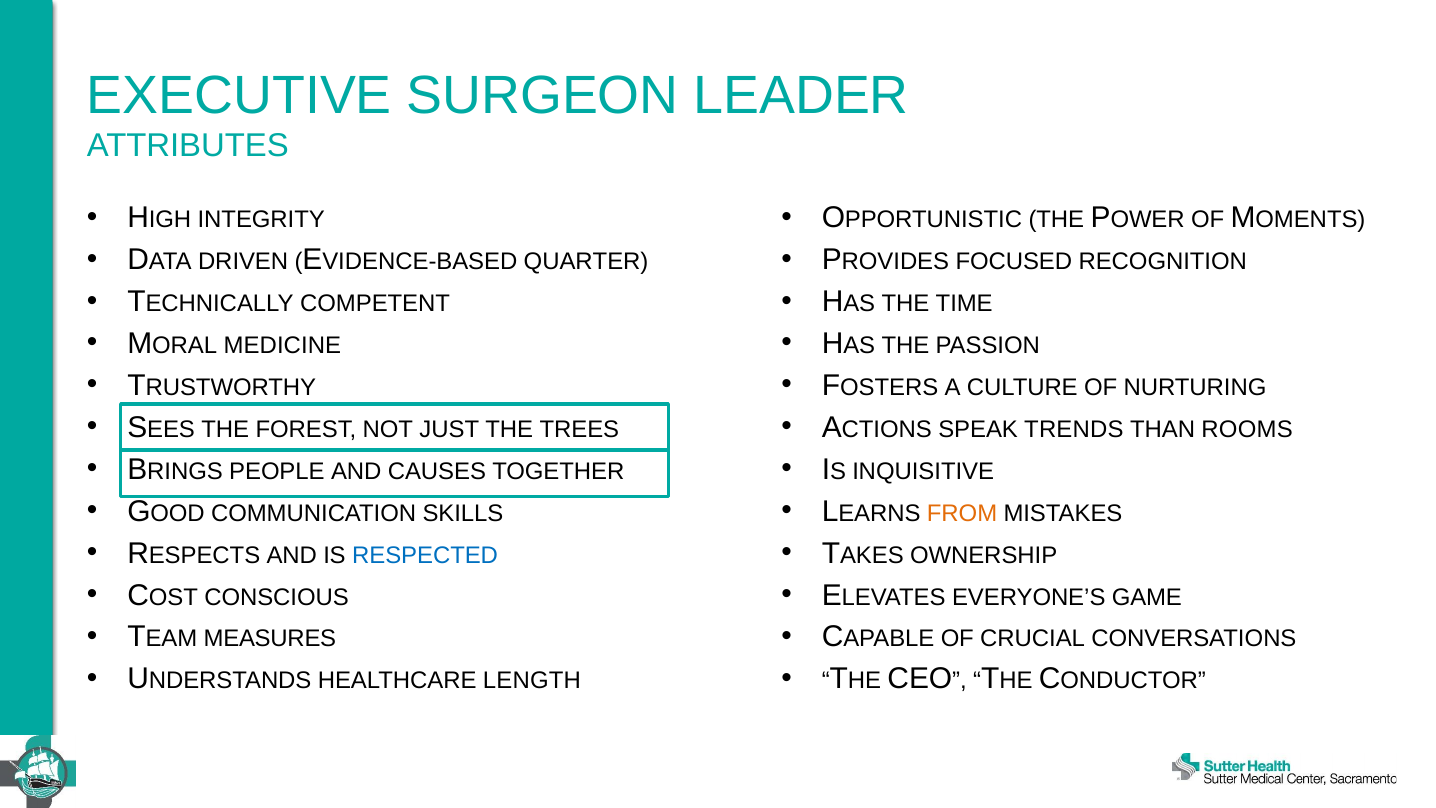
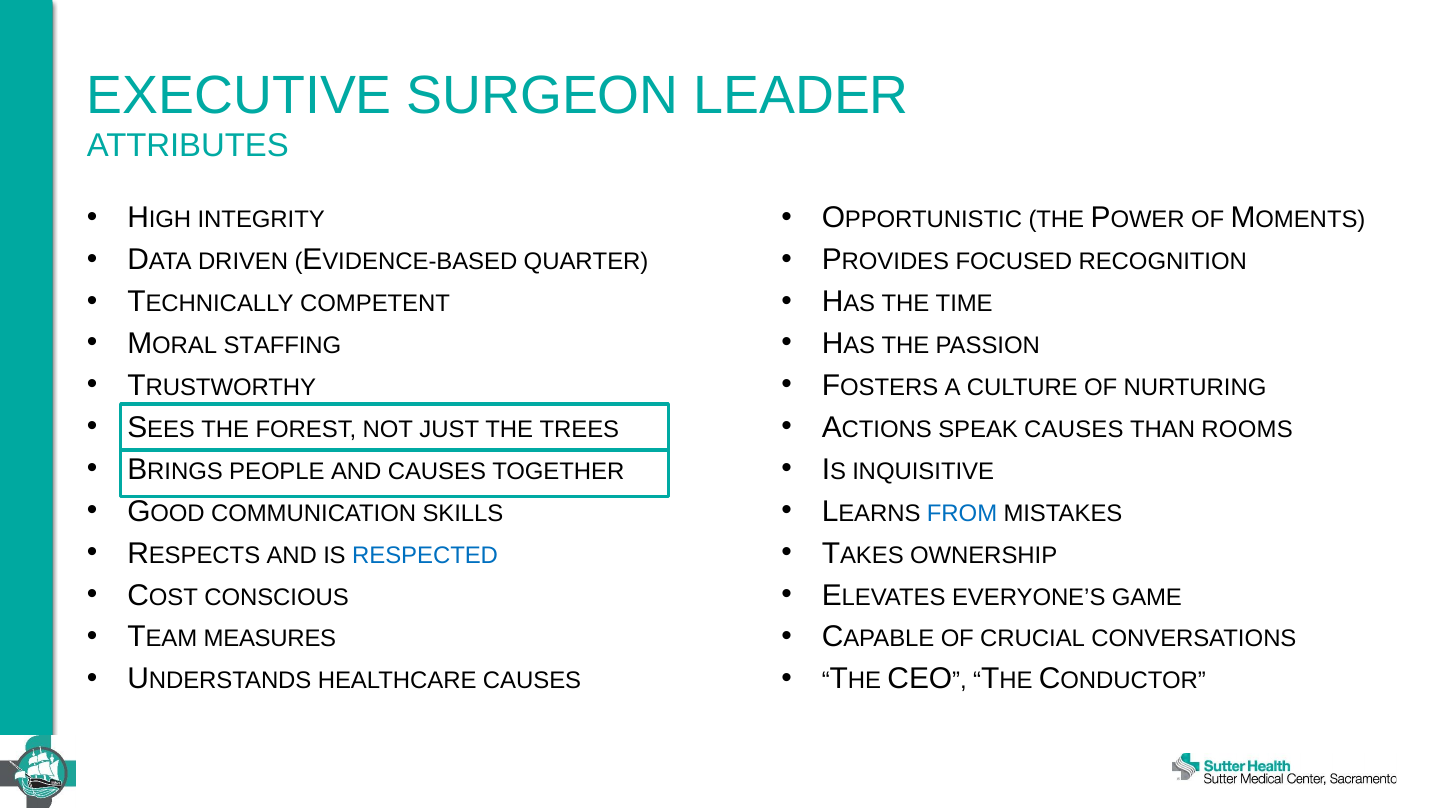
MEDICINE: MEDICINE -> STAFFING (282, 346)
SPEAK TRENDS: TRENDS -> CAUSES (1074, 429)
FROM colour: orange -> blue (962, 513)
HEALTHCARE LENGTH: LENGTH -> CAUSES (532, 681)
